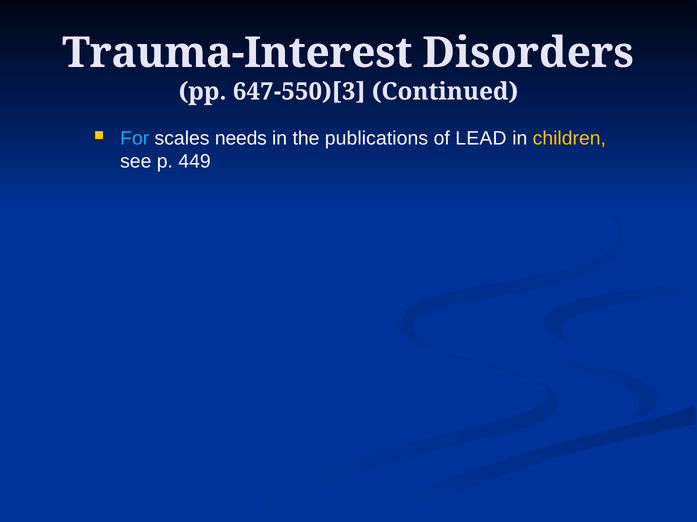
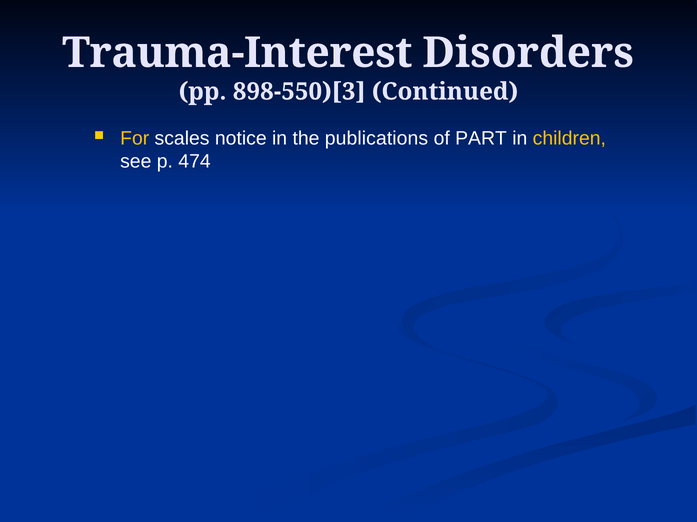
647-550)[3: 647-550)[3 -> 898-550)[3 (299, 92)
For colour: light blue -> yellow (135, 138)
needs: needs -> notice (241, 138)
LEAD: LEAD -> PART (481, 138)
449: 449 -> 474 (195, 162)
